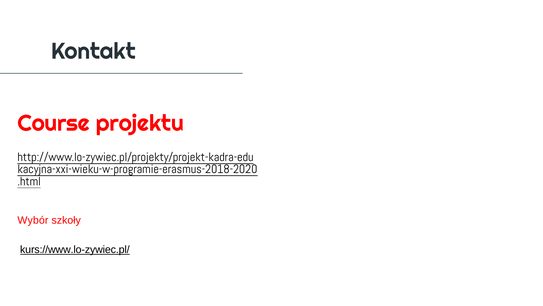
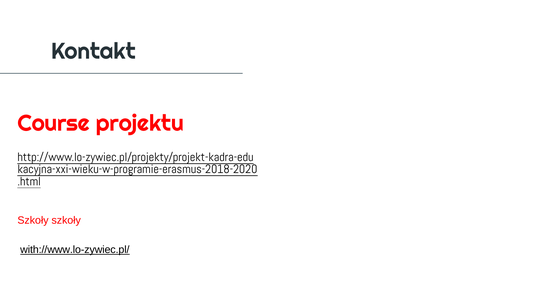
Wybór: Wybór -> Szkoły (33, 220)
kurs://www.lo-zywiec.pl/: kurs://www.lo-zywiec.pl/ -> with://www.lo-zywiec.pl/ (75, 249)
